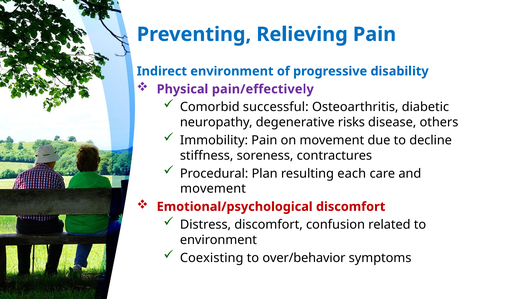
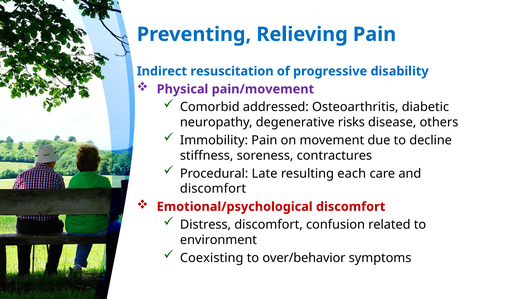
Indirect environment: environment -> resuscitation (232, 71)
pain/effectively: pain/effectively -> pain/movement (263, 89)
successful: successful -> addressed (276, 107)
Plan: Plan -> Late (265, 174)
movement: movement -> discomfort (213, 189)
